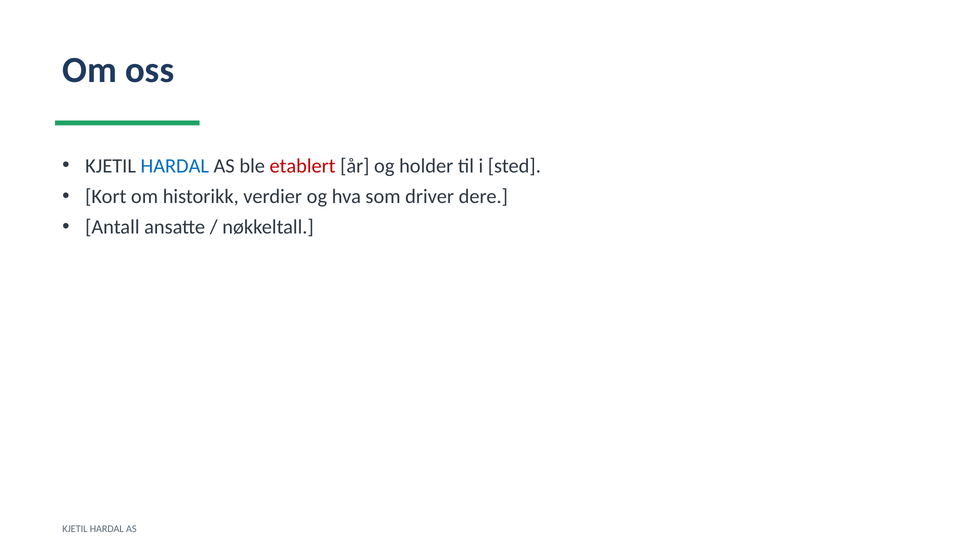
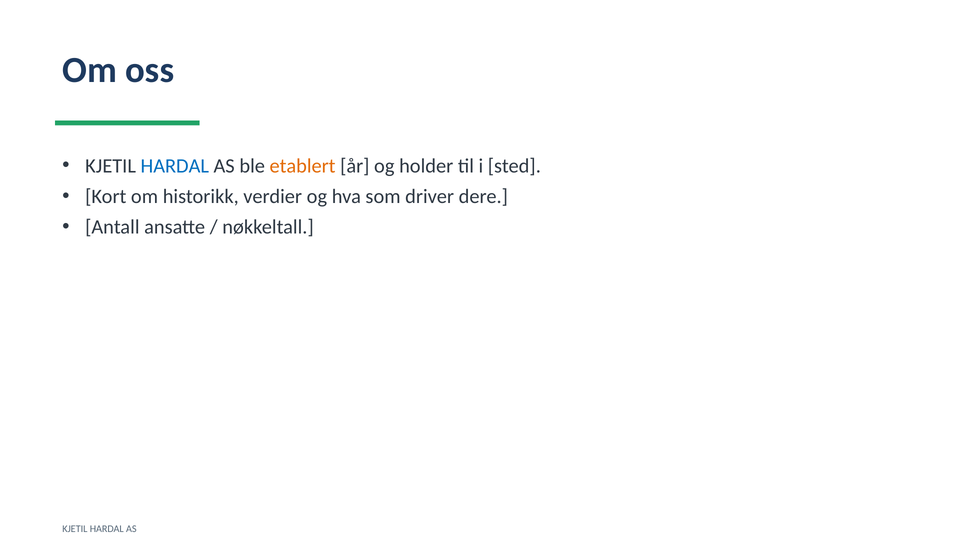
etablert colour: red -> orange (303, 166)
